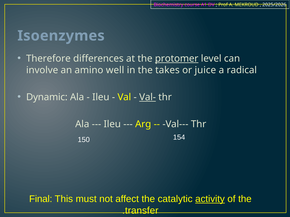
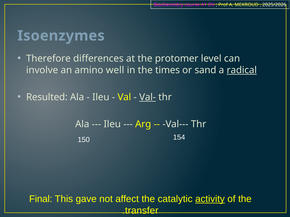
protomer underline: present -> none (177, 59)
takes: takes -> times (168, 70)
juice: juice -> sand (205, 70)
radical underline: none -> present (242, 70)
Dynamic: Dynamic -> Resulted (47, 97)
must: must -> gave (86, 199)
